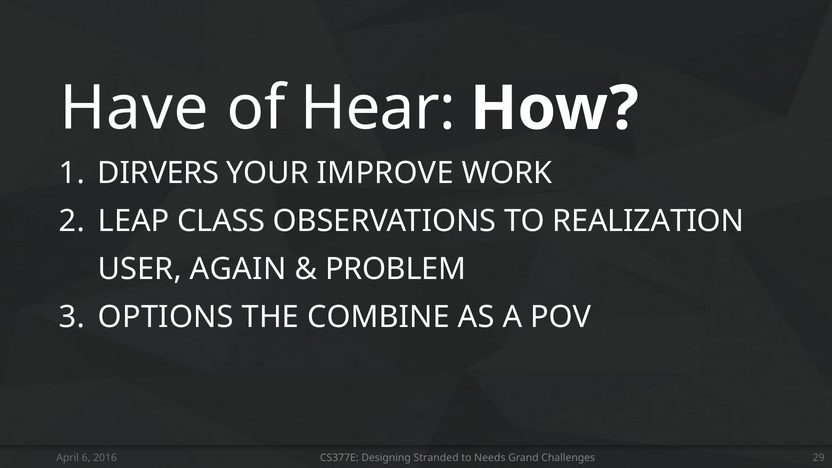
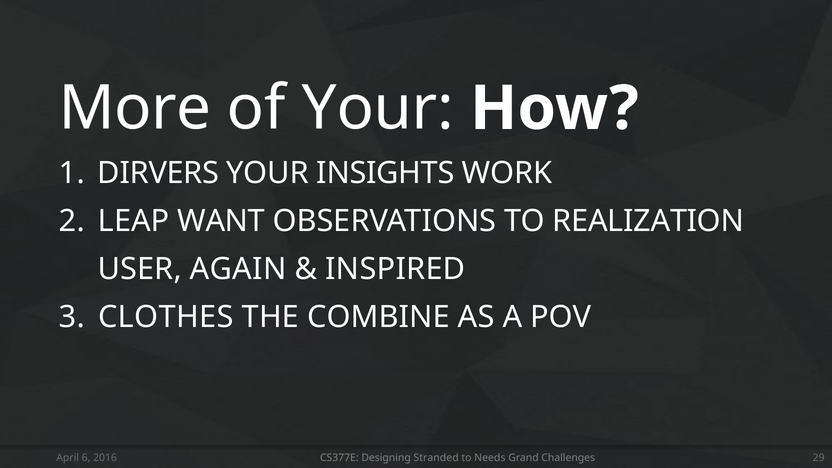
Have: Have -> More (135, 108)
of Hear: Hear -> Your (378, 108)
IMPROVE: IMPROVE -> INSIGHTS (385, 173)
CLASS: CLASS -> WANT (221, 221)
PROBLEM: PROBLEM -> INSPIRED (395, 269)
OPTIONS: OPTIONS -> CLOTHES (166, 317)
